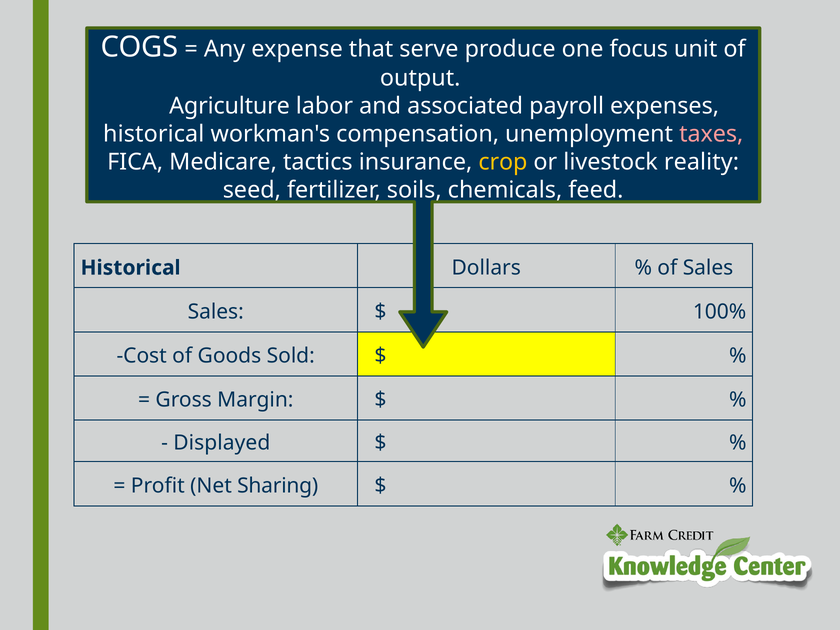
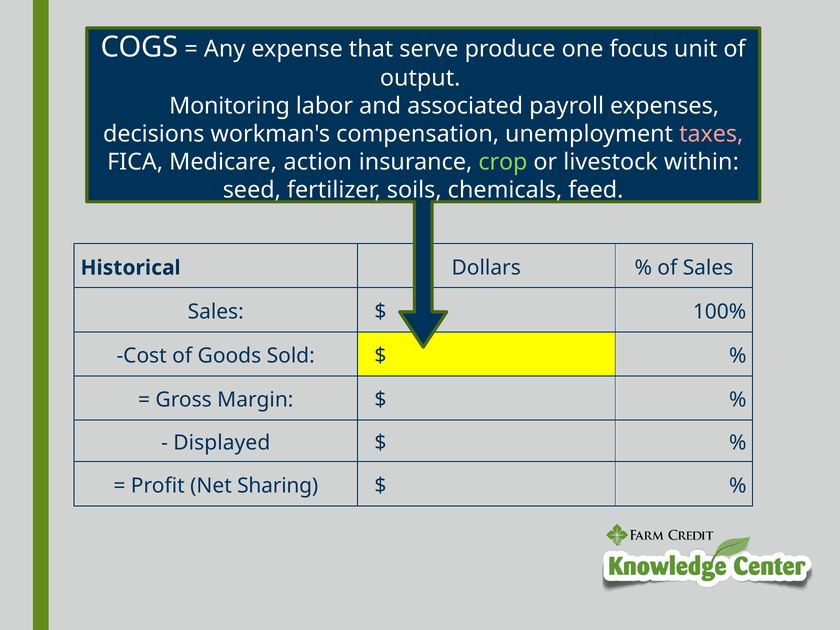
Agriculture: Agriculture -> Monitoring (230, 106)
historical: historical -> decisions (154, 134)
tactics: tactics -> action (318, 162)
crop colour: yellow -> light green (503, 162)
reality: reality -> within (701, 162)
